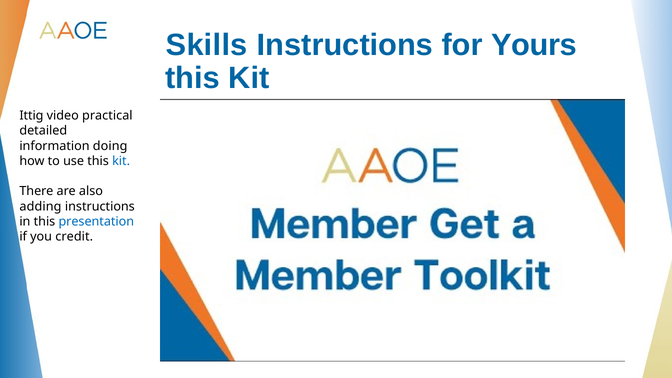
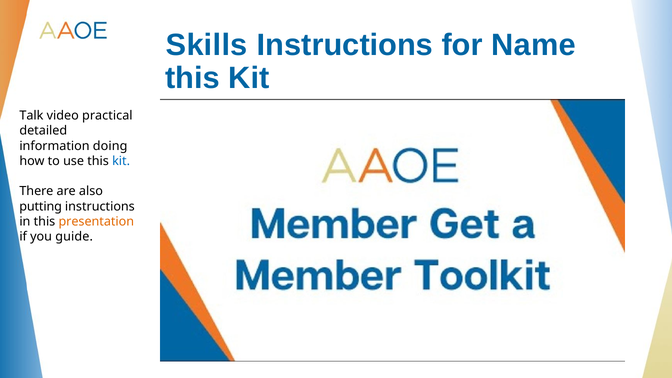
Yours: Yours -> Name (534, 45)
Ittig: Ittig -> Talk (31, 116)
adding: adding -> putting (41, 206)
presentation colour: blue -> orange (96, 221)
credit: credit -> guide (74, 237)
